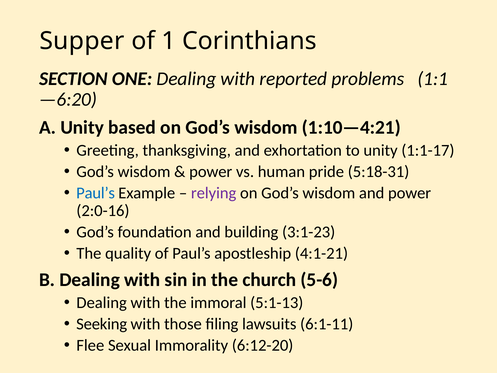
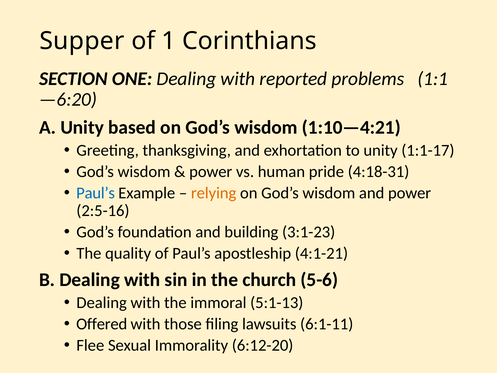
5:18-31: 5:18-31 -> 4:18-31 (379, 171)
relying colour: purple -> orange (214, 193)
2:0-16: 2:0-16 -> 2:5-16 (103, 211)
Seeking: Seeking -> Offered (102, 324)
